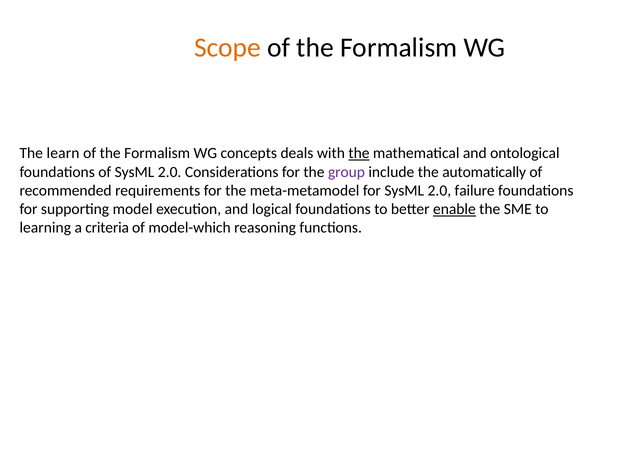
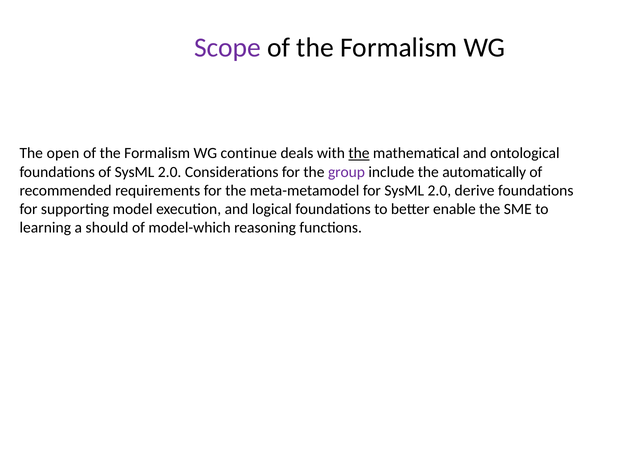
Scope colour: orange -> purple (227, 47)
learn: learn -> open (63, 153)
concepts: concepts -> continue (249, 153)
failure: failure -> derive (475, 190)
enable underline: present -> none (454, 209)
criteria: criteria -> should (107, 228)
